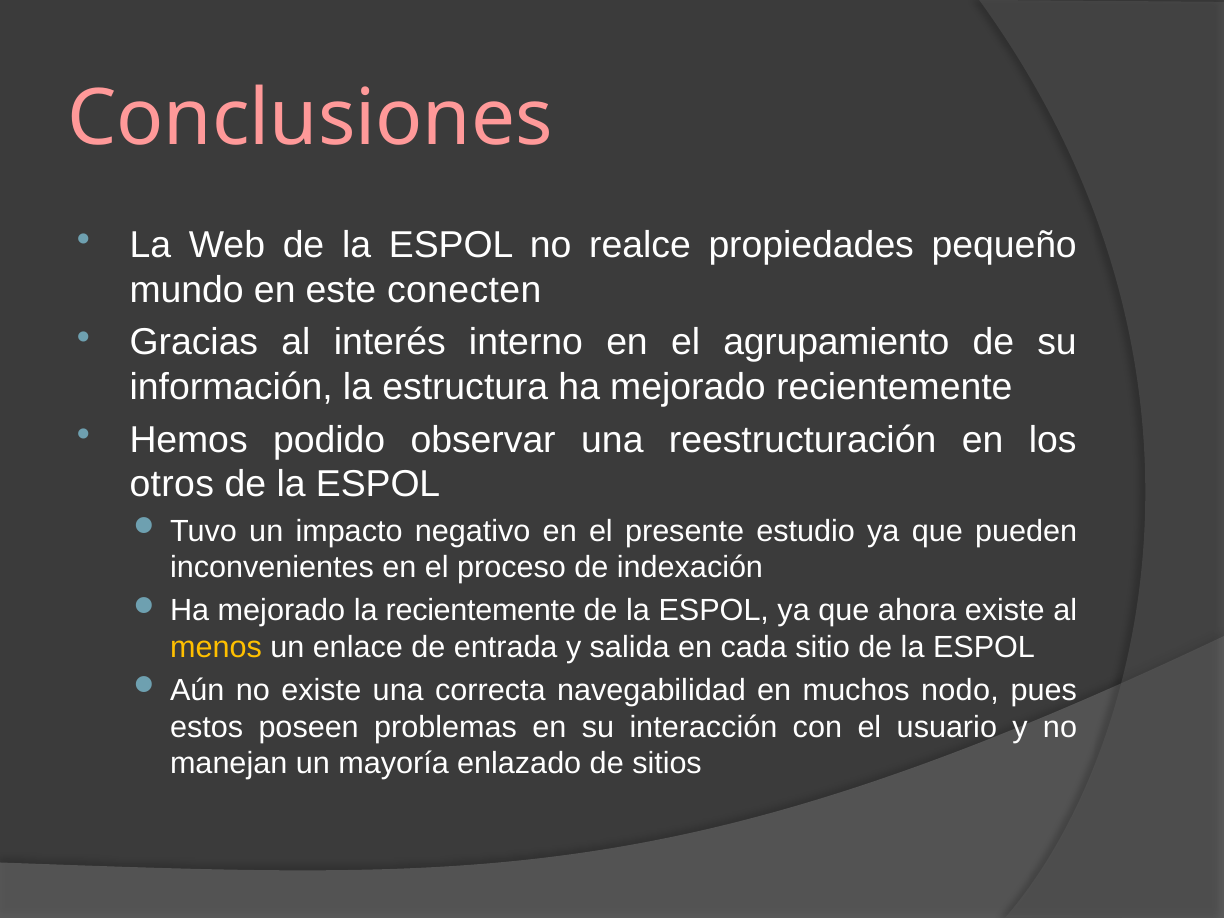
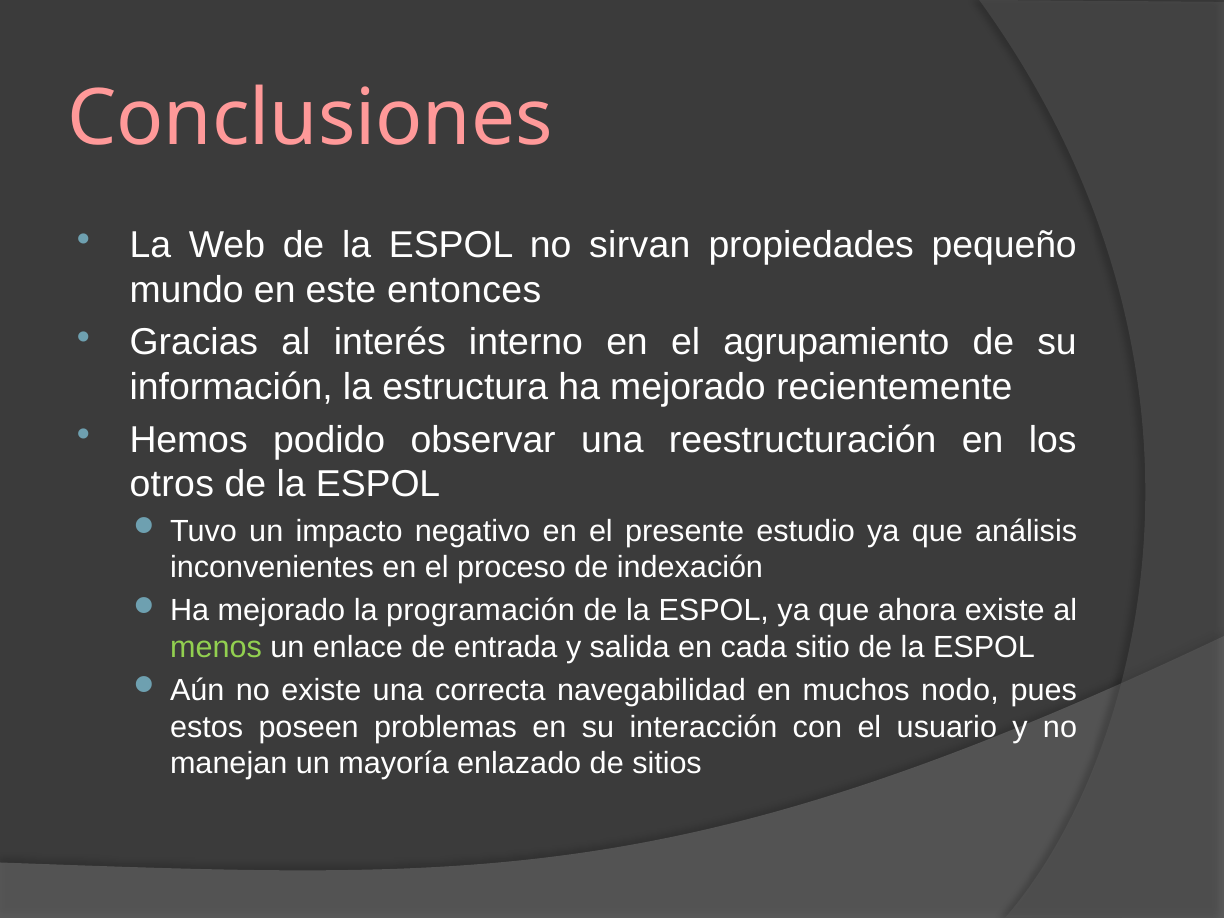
realce: realce -> sirvan (640, 245)
conecten: conecten -> entonces (464, 290)
pueden: pueden -> análisis (1026, 531)
la recientemente: recientemente -> programación (481, 611)
menos colour: yellow -> light green (216, 647)
